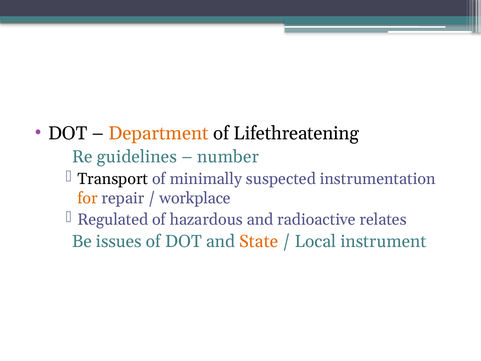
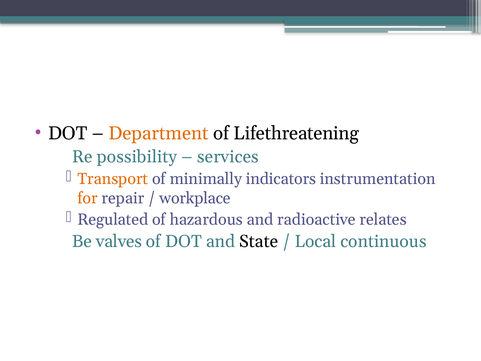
guidelines: guidelines -> possibility (137, 157)
number: number -> services (228, 157)
Transport colour: black -> orange (113, 179)
suspected: suspected -> indicators (281, 179)
issues: issues -> valves (119, 241)
State colour: orange -> black (259, 241)
instrument: instrument -> continuous (383, 241)
